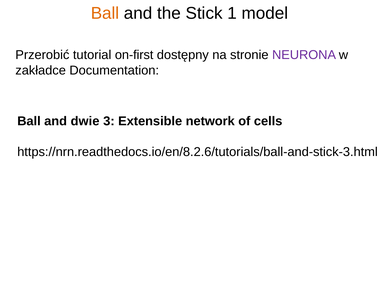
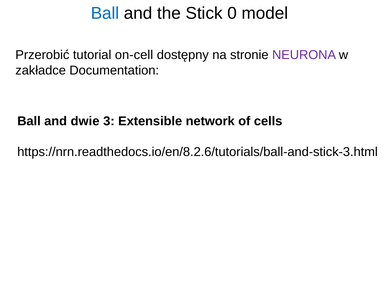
Ball colour: orange -> blue (105, 13)
1: 1 -> 0 (232, 13)
on-first: on-first -> on-cell (134, 55)
